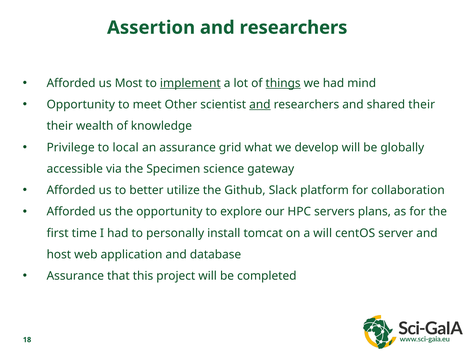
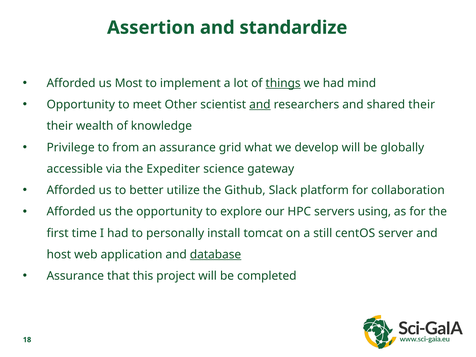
researchers: researchers -> standardize (293, 28)
implement underline: present -> none (190, 83)
local: local -> from (126, 147)
Specimen: Specimen -> Expediter (173, 169)
plans: plans -> using (374, 212)
a will: will -> still (323, 233)
database underline: none -> present (216, 255)
